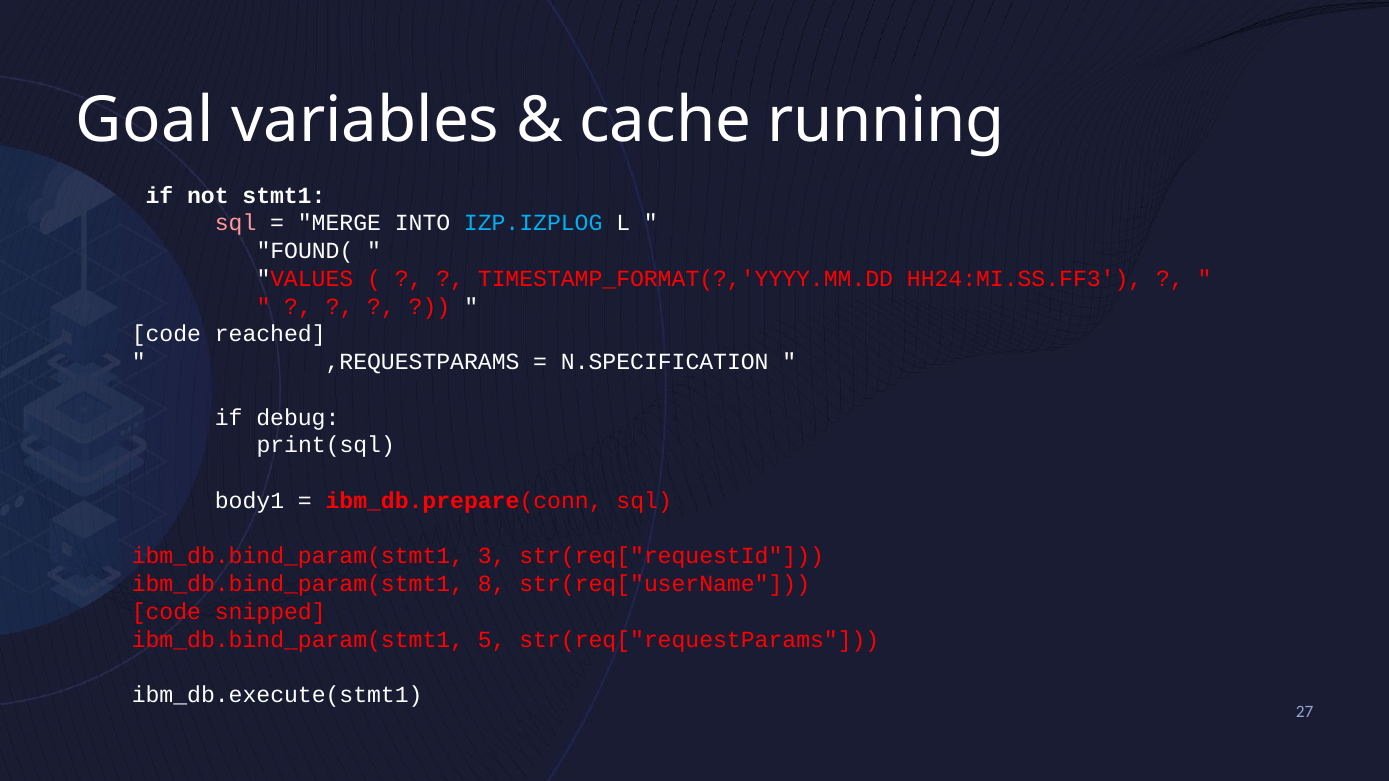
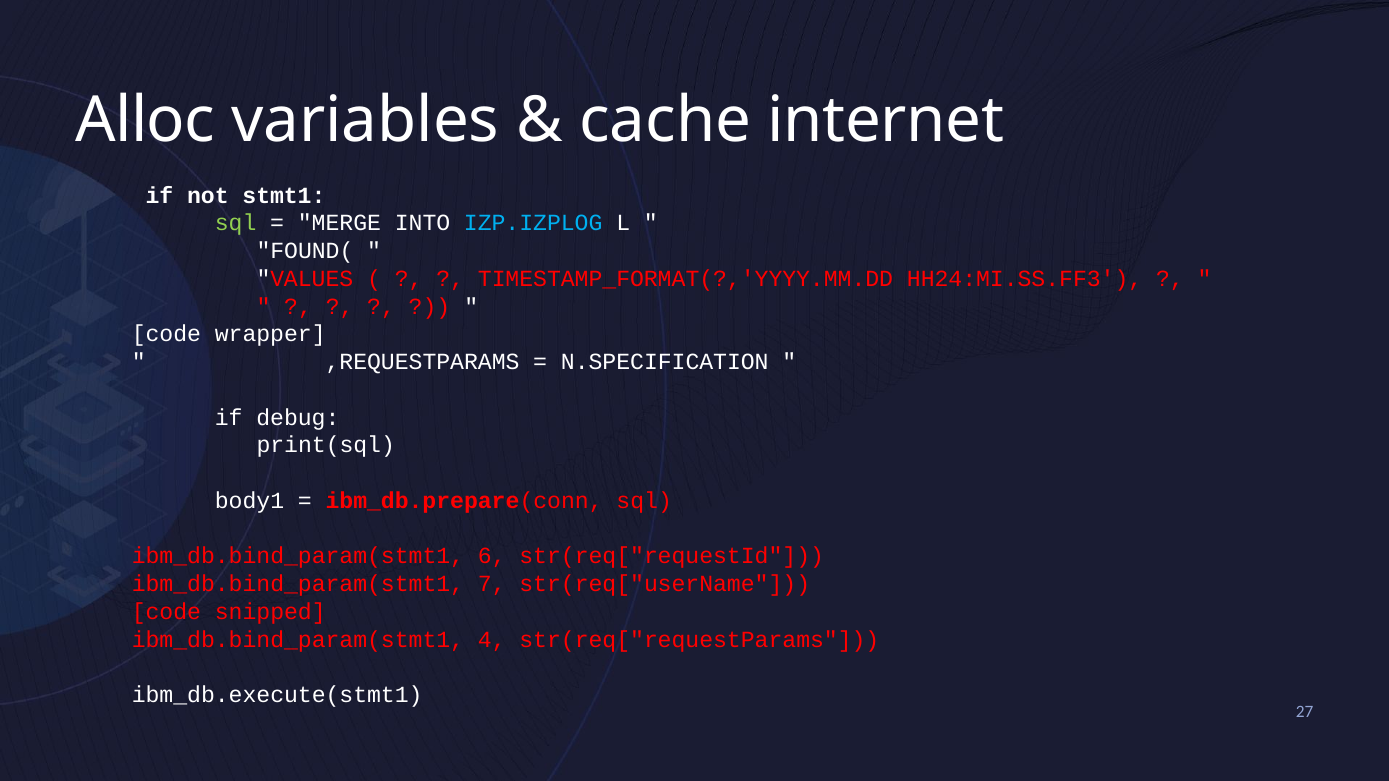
Goal: Goal -> Alloc (145, 120)
running: running -> internet (886, 120)
sql colour: pink -> light green (236, 223)
reached: reached -> wrapper (270, 334)
3: 3 -> 6 (492, 556)
8: 8 -> 7 (492, 584)
5: 5 -> 4 (492, 640)
